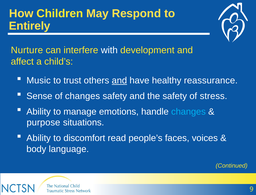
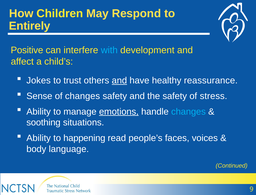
Nurture: Nurture -> Positive (27, 50)
with colour: white -> light blue (109, 50)
Music: Music -> Jokes (39, 81)
emotions underline: none -> present (119, 112)
purpose: purpose -> soothing (43, 123)
discomfort: discomfort -> happening (84, 138)
